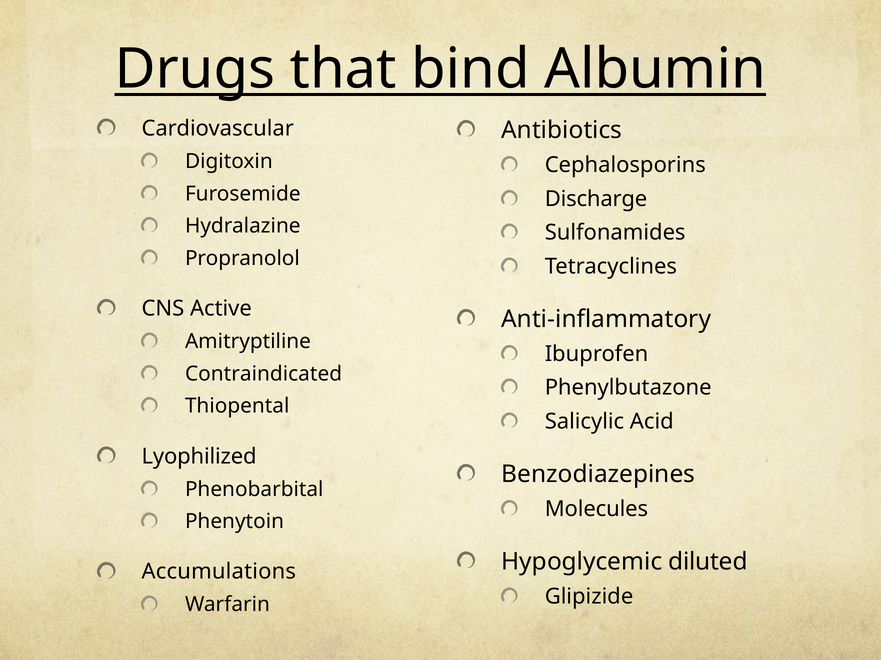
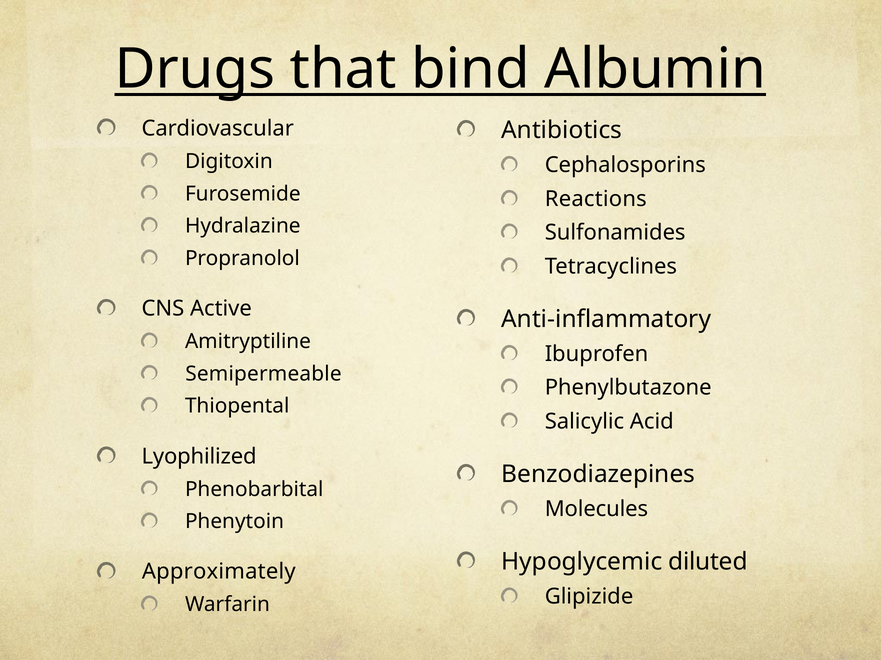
Discharge: Discharge -> Reactions (596, 199)
Contraindicated: Contraindicated -> Semipermeable (263, 374)
Accumulations: Accumulations -> Approximately (219, 572)
